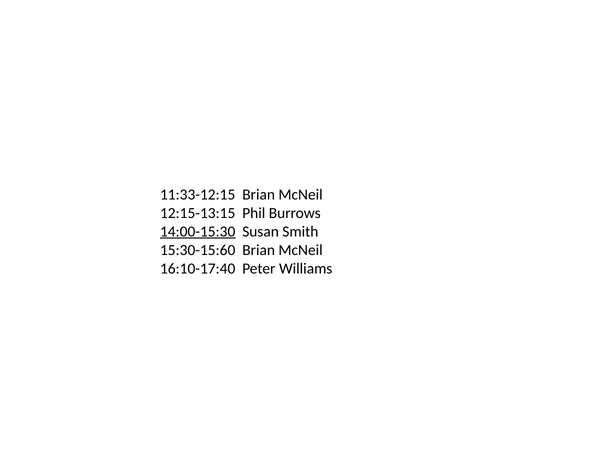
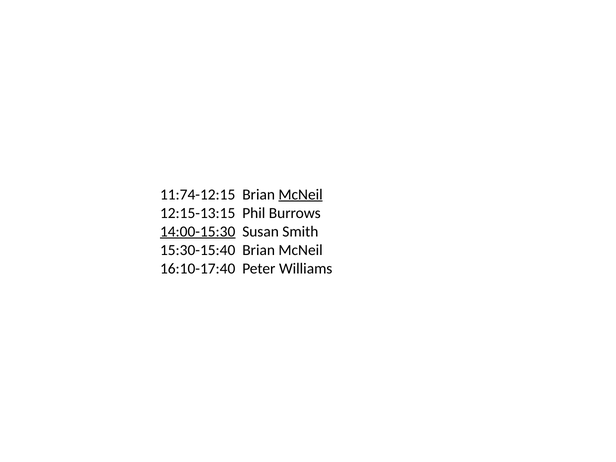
11:33-12:15: 11:33-12:15 -> 11:74-12:15 (198, 195)
McNeil underline: none -> present (301, 195)
15:30-15:60: 15:30-15:60 -> 15:30-15:40 (198, 250)
